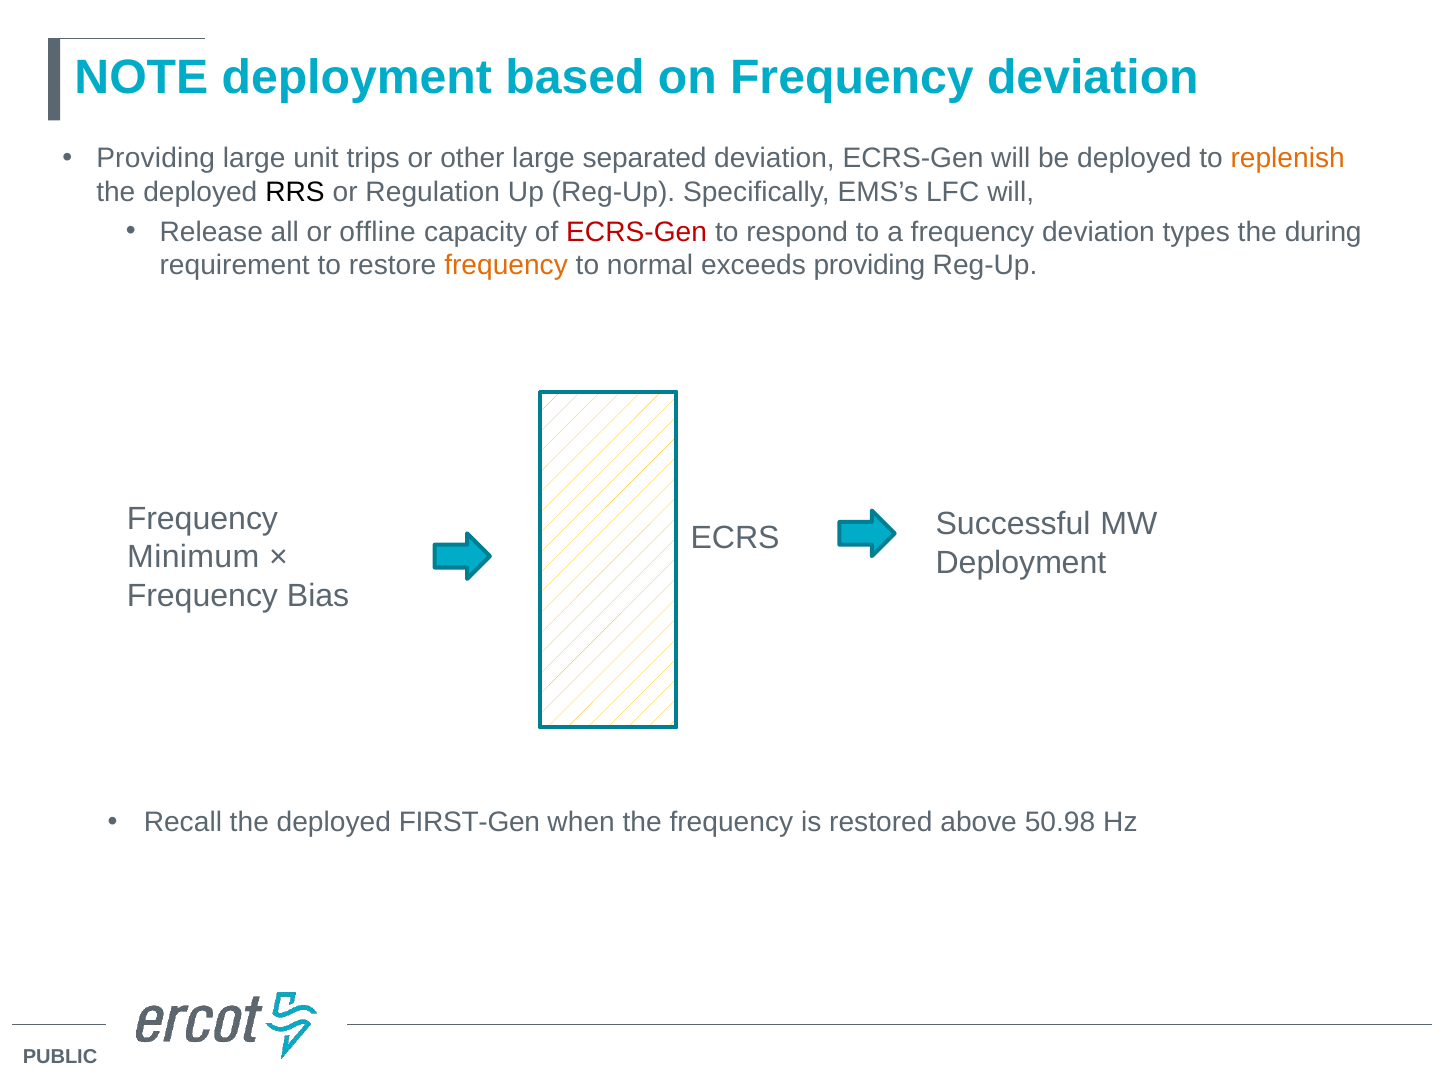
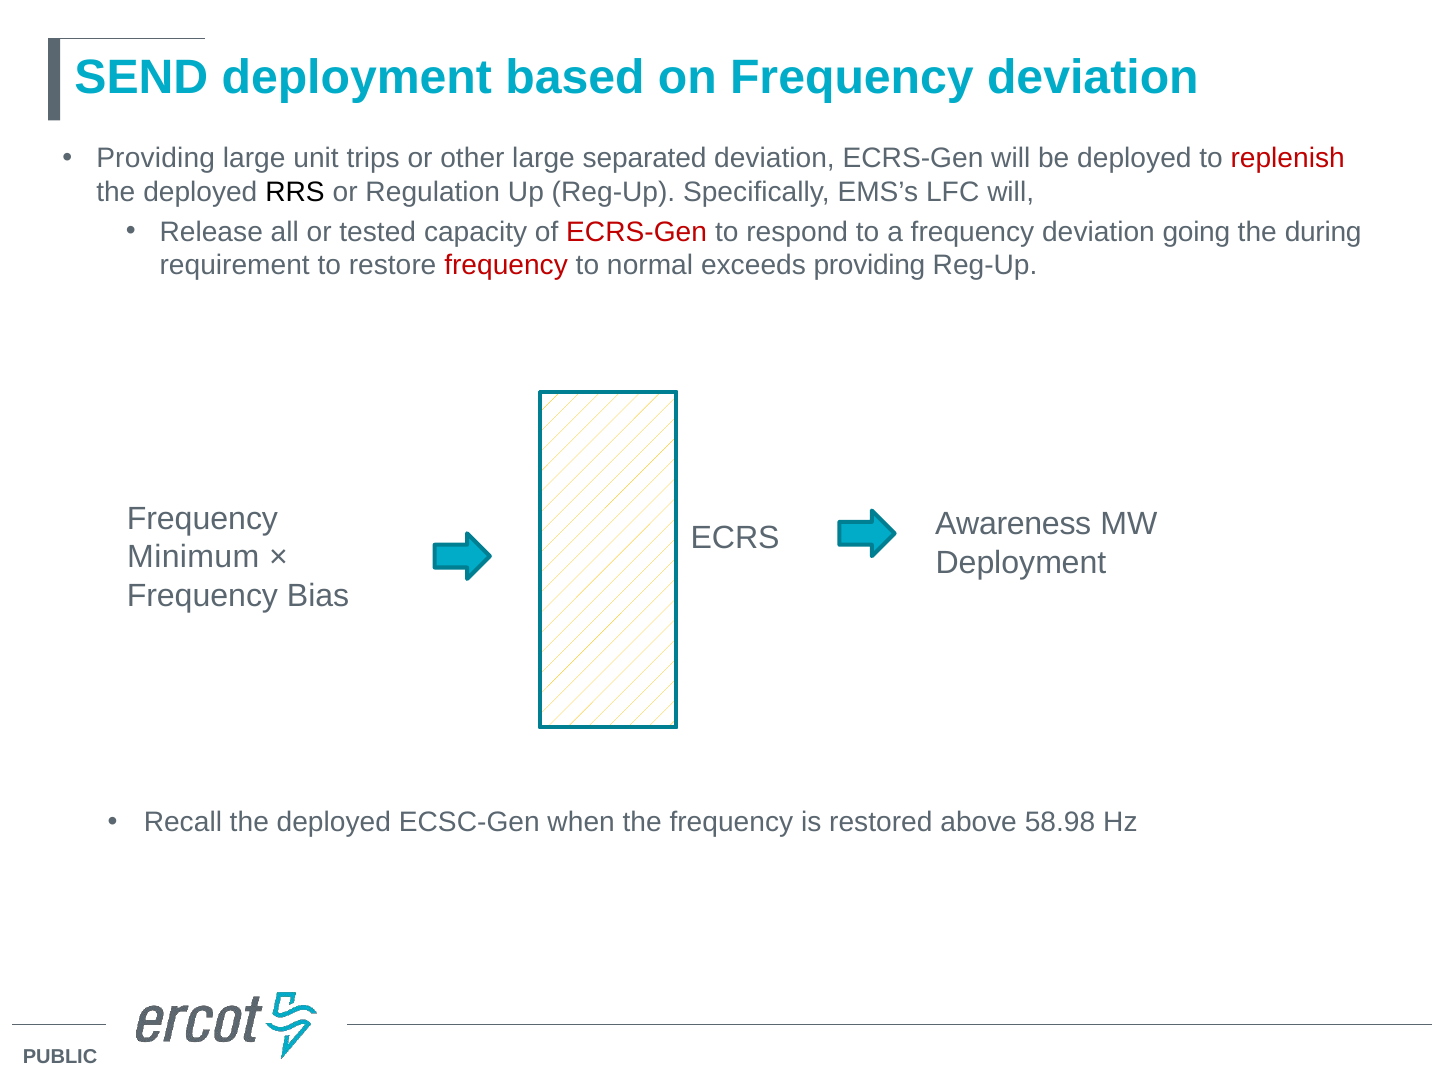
NOTE: NOTE -> SEND (141, 78)
replenish colour: orange -> red (1288, 158)
offline: offline -> tested (378, 232)
types: types -> going (1196, 232)
frequency colour: orange -> red (506, 265)
Successful: Successful -> Awareness (1013, 524)
FIRST-Gen: FIRST-Gen -> ECSC-Gen (469, 822)
50.98: 50.98 -> 58.98 (1060, 822)
